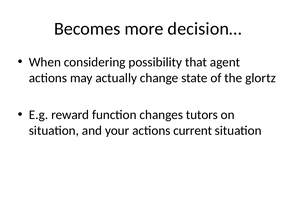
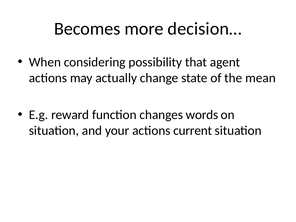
glortz: glortz -> mean (261, 78)
tutors: tutors -> words (202, 115)
